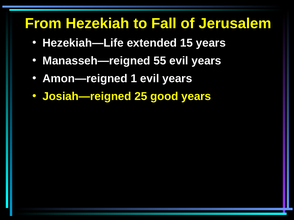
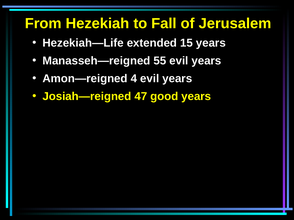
1: 1 -> 4 (134, 79)
25: 25 -> 47 (141, 97)
